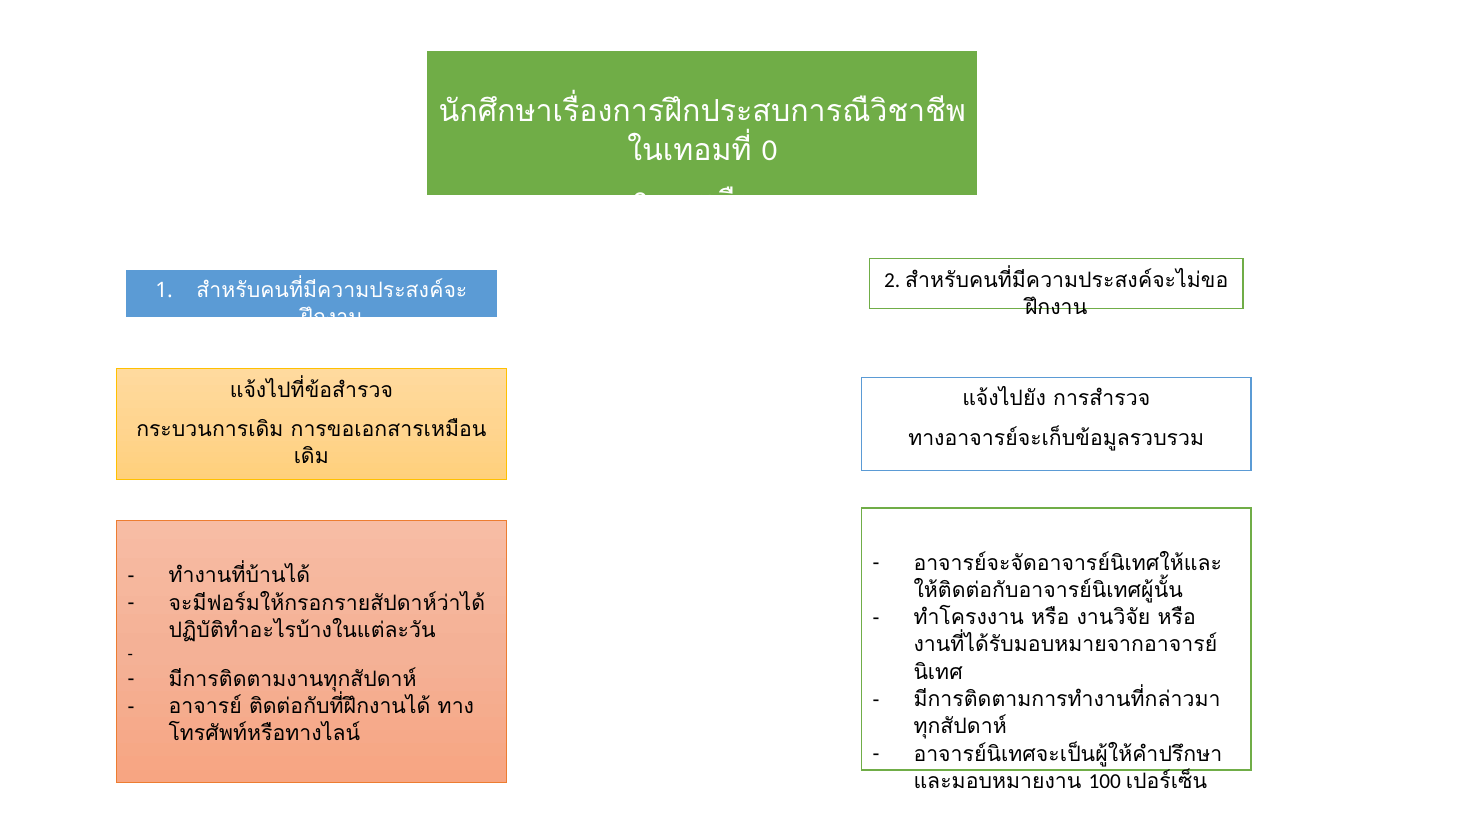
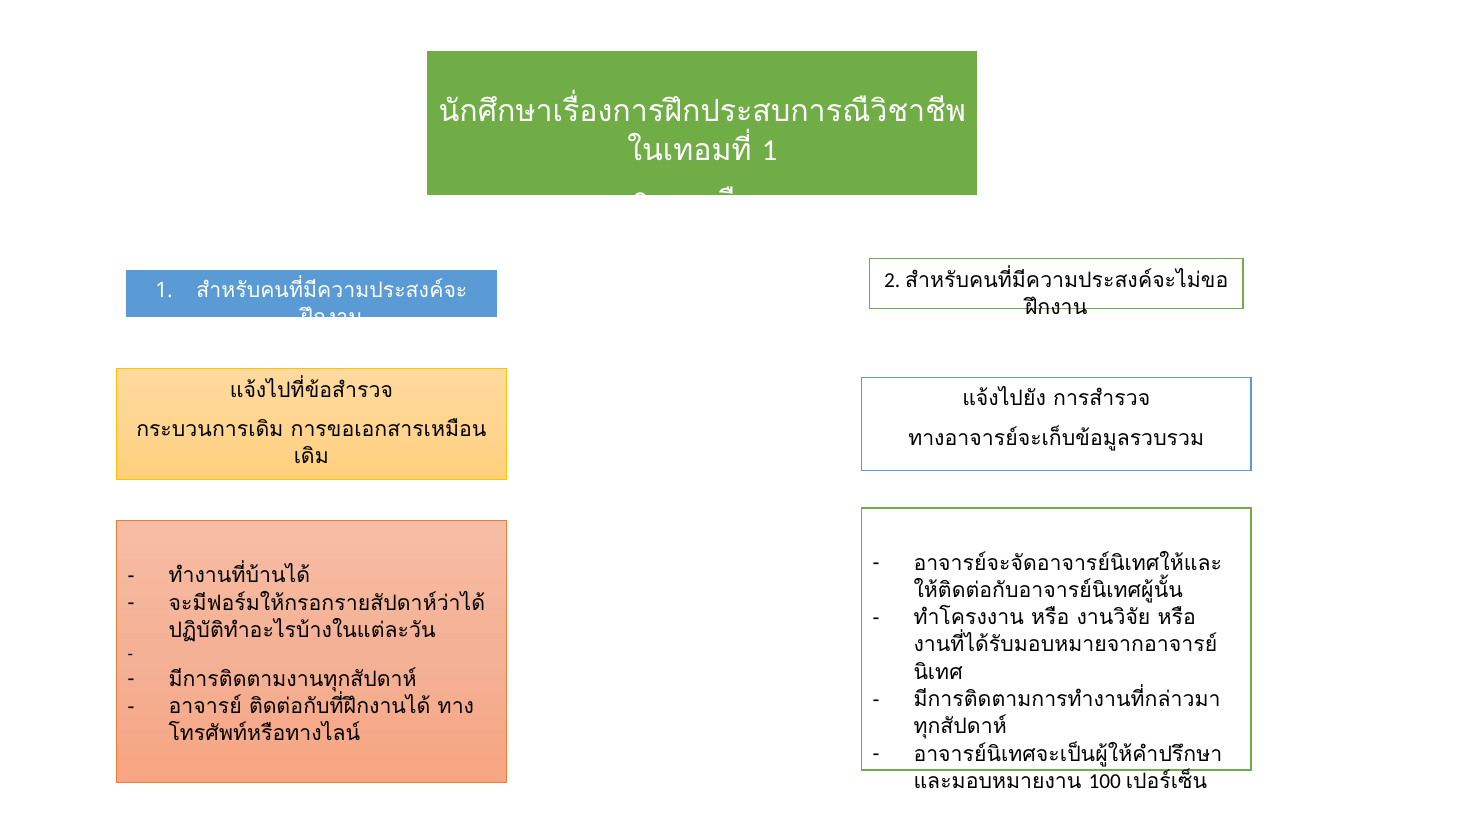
0: 0 -> 1 (770, 151)
